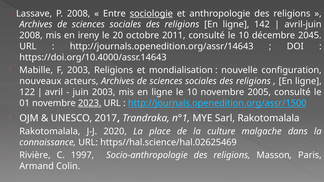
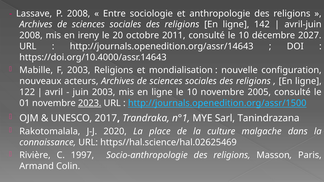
sociologie underline: present -> none (151, 14)
2045: 2045 -> 2027 (310, 35)
Sarl Rakotomalala: Rakotomalala -> Tanindrazana (268, 118)
